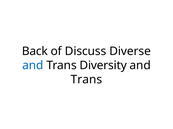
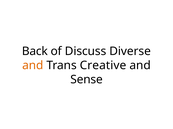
and colour: blue -> orange (33, 66)
Diversity: Diversity -> Creative (103, 66)
Trans: Trans -> Sense (87, 80)
